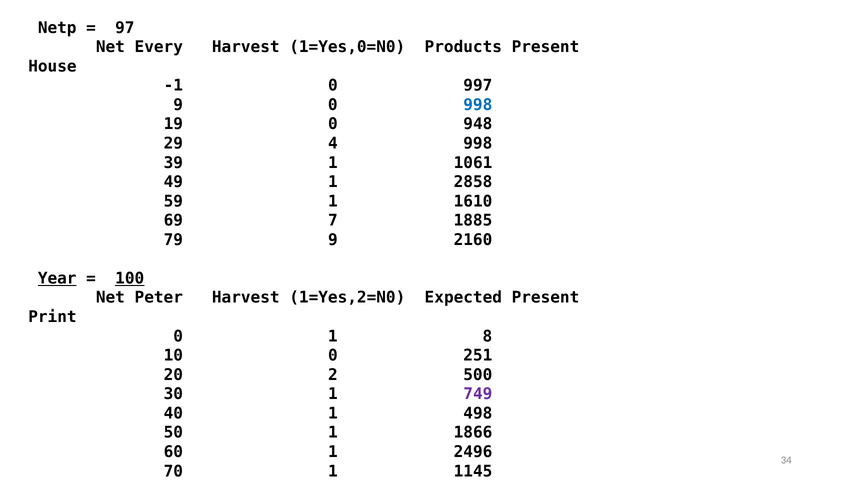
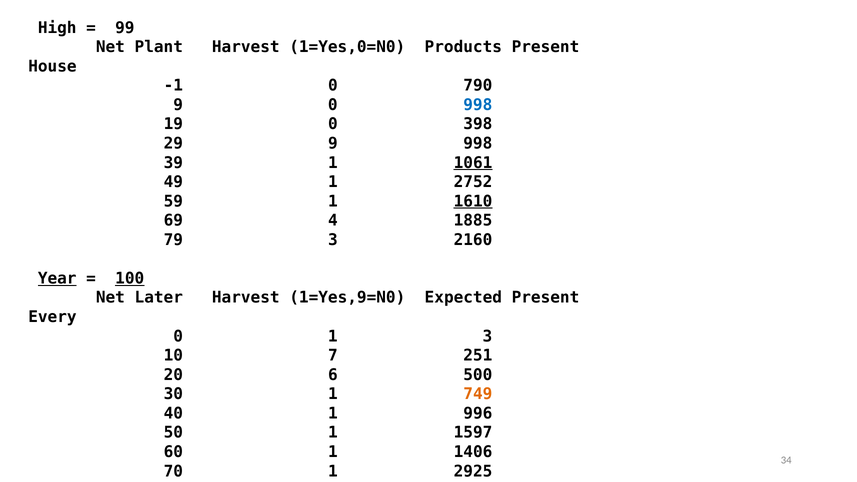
Netp: Netp -> High (57, 28)
97: 97 -> 99 (125, 28)
Every: Every -> Plant (159, 47)
997: 997 -> 790 (478, 86)
948: 948 -> 398 (478, 124)
29 4: 4 -> 9 (333, 143)
1061 underline: none -> present (473, 163)
2858: 2858 -> 2752 (473, 182)
1610 underline: none -> present (473, 201)
7: 7 -> 4 (333, 221)
79 9: 9 -> 3 (333, 240)
Peter: Peter -> Later (159, 298)
1=Yes,2=N0: 1=Yes,2=N0 -> 1=Yes,9=N0 (347, 298)
Print: Print -> Every (52, 317)
1 8: 8 -> 3 (487, 336)
10 0: 0 -> 7 (333, 356)
2: 2 -> 6 (333, 375)
749 colour: purple -> orange (478, 394)
498: 498 -> 996 (478, 413)
1866: 1866 -> 1597 (473, 433)
2496: 2496 -> 1406 (473, 452)
1145: 1145 -> 2925 (473, 471)
